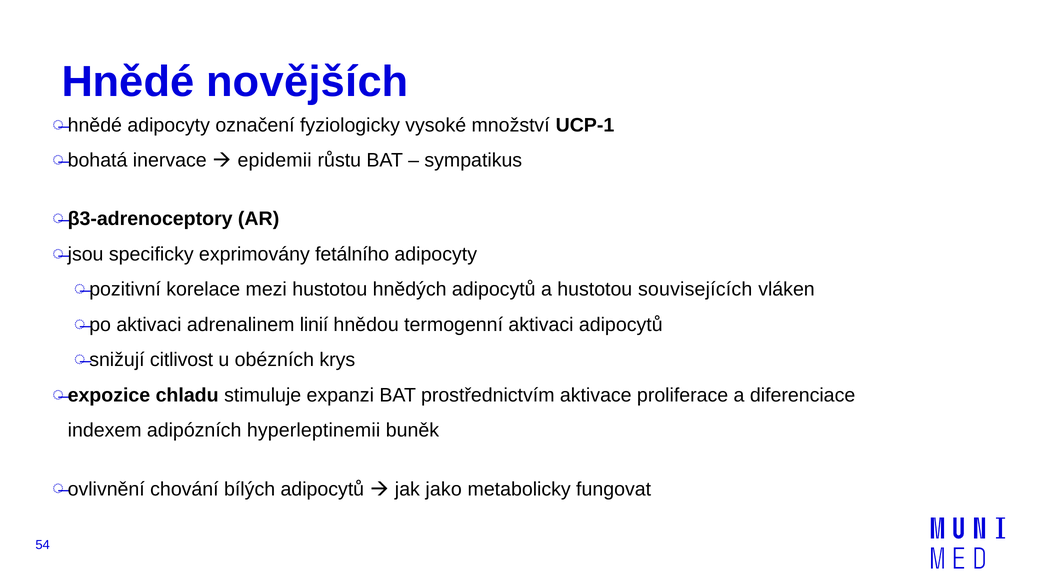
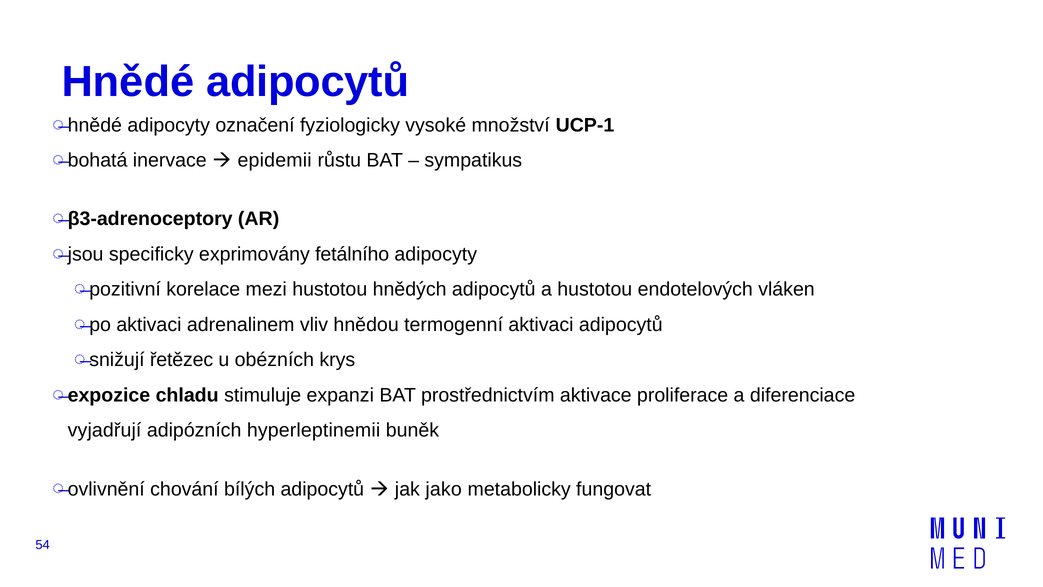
Hnědé novějších: novějších -> adipocytů (308, 82)
souvisejících: souvisejících -> endotelových (695, 289)
linií: linií -> vliv (314, 325)
citlivost: citlivost -> řetězec (182, 360)
indexem: indexem -> vyjadřují (105, 430)
